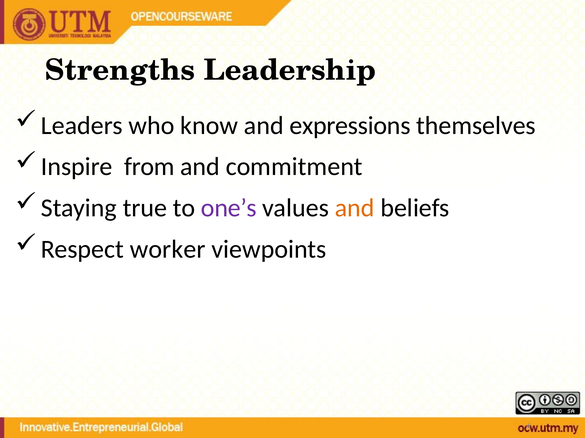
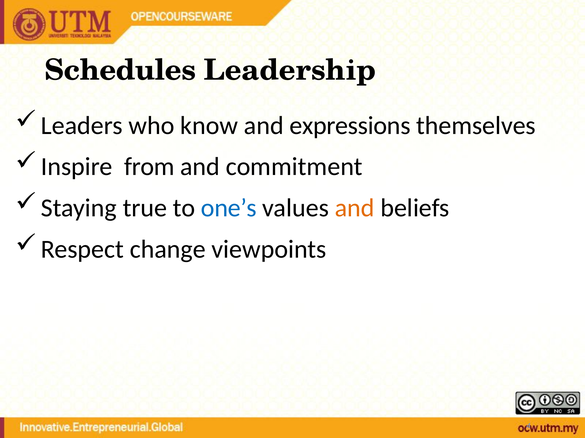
Strengths: Strengths -> Schedules (120, 70)
one’s colour: purple -> blue (229, 208)
worker: worker -> change (168, 250)
